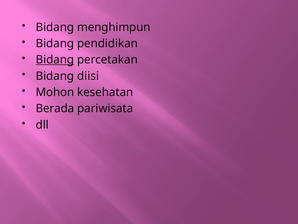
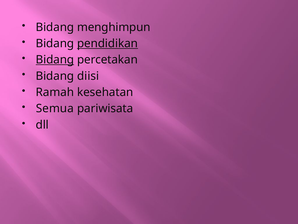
pendidikan underline: none -> present (107, 43)
Mohon: Mohon -> Ramah (55, 92)
Berada: Berada -> Semua (55, 108)
